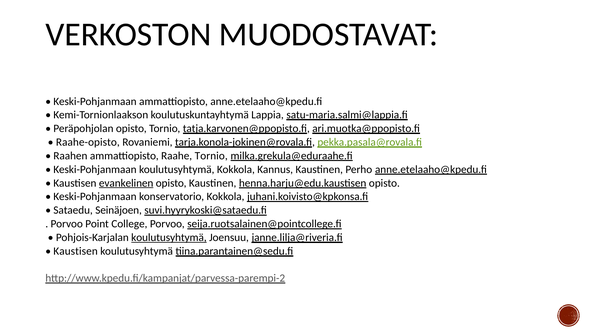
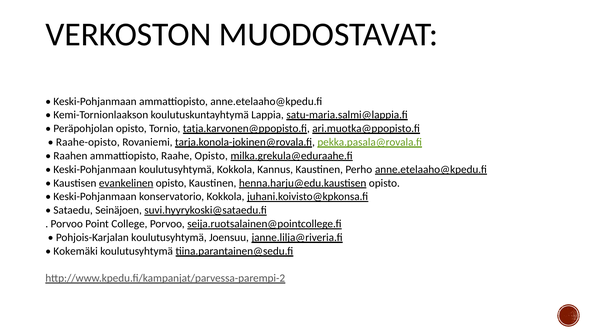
Raahe Tornio: Tornio -> Opisto (211, 156)
koulutusyhtymä underline: present -> none (169, 238)
Kaustisen: Kaustisen -> Kokemäki (76, 251)
